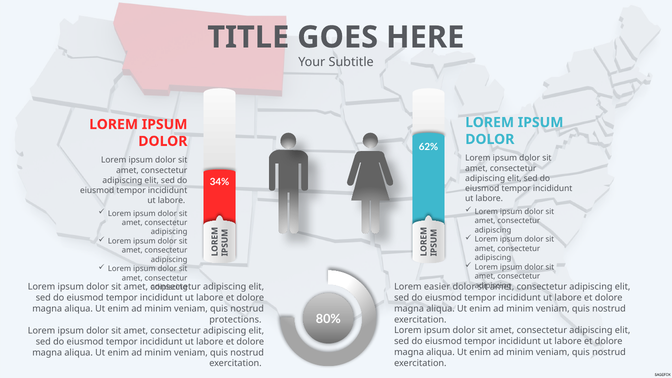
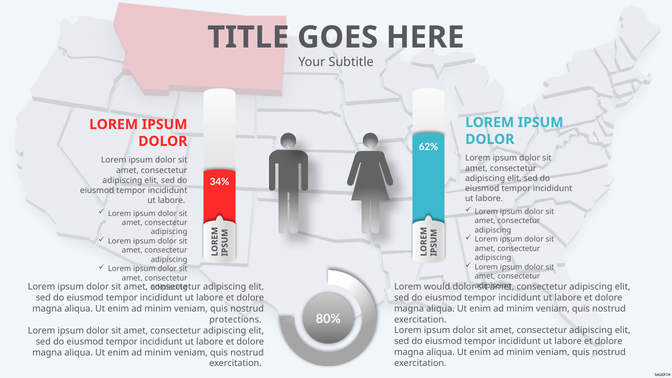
easier: easier -> would (437, 287)
